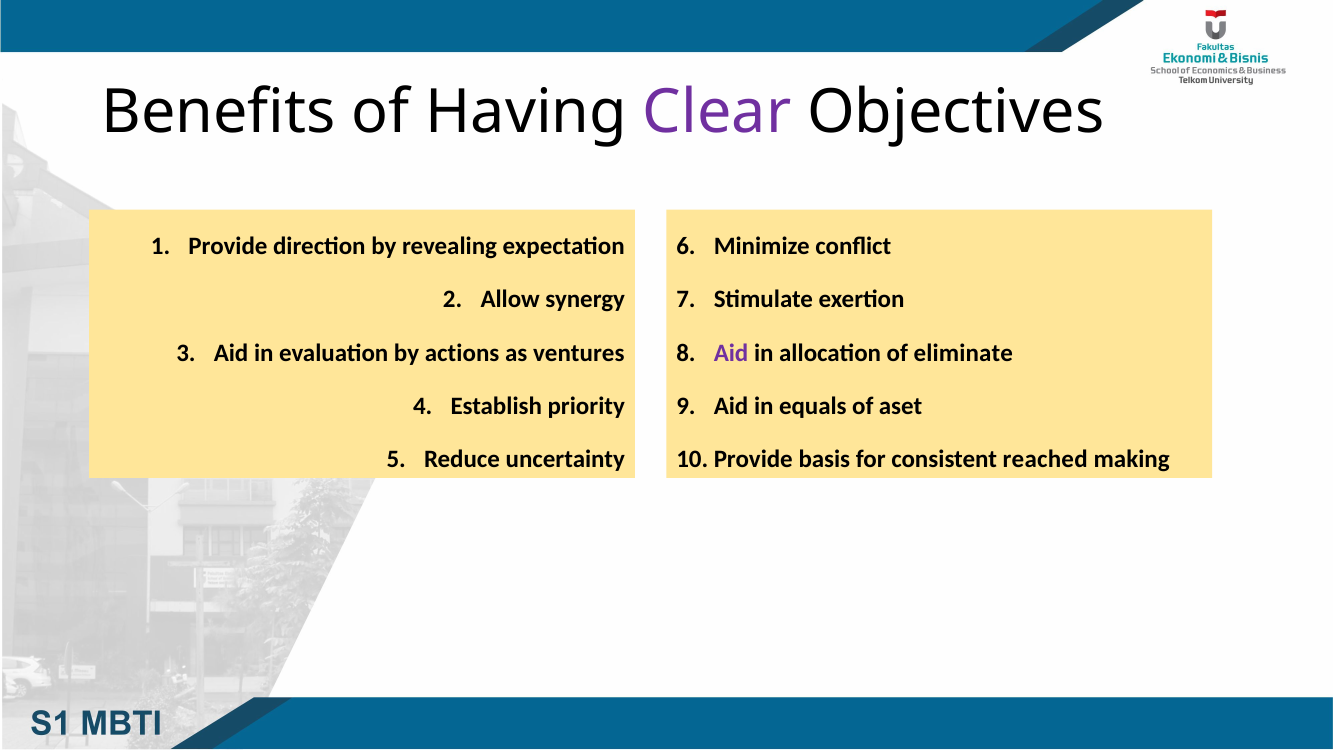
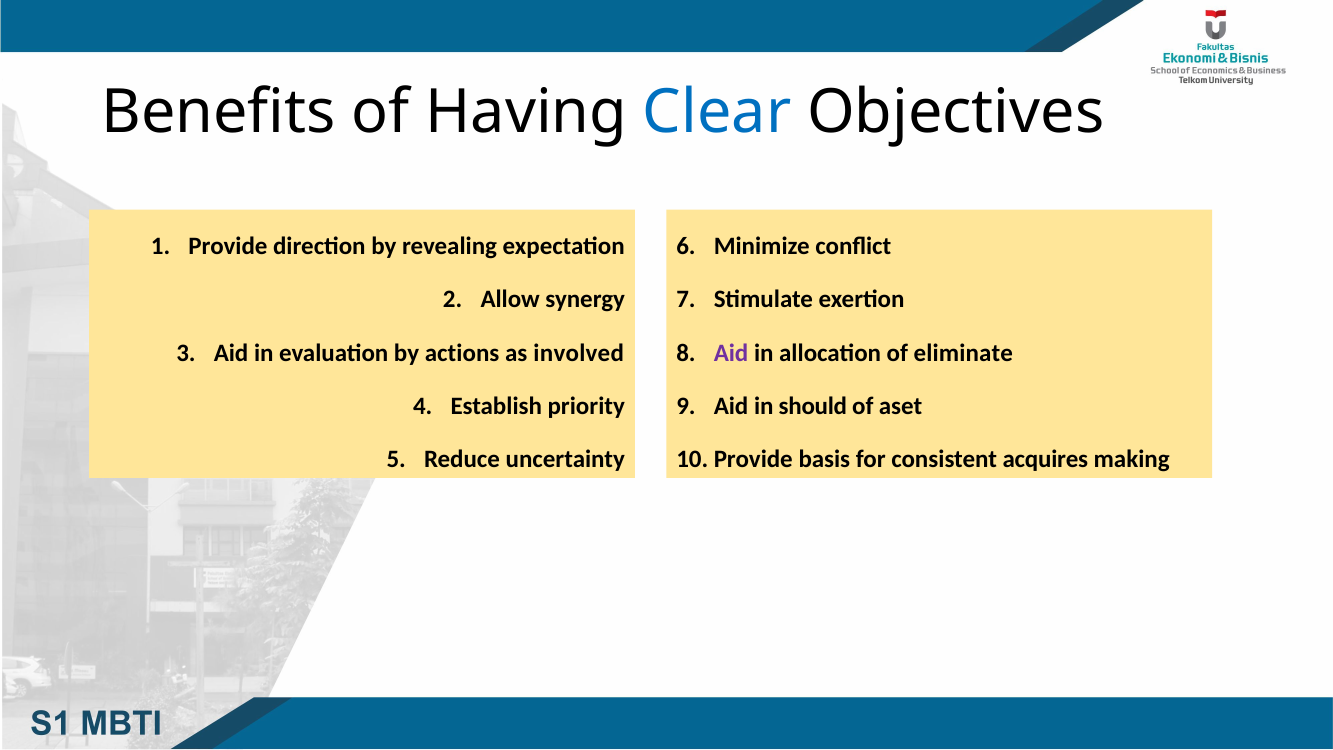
Clear colour: purple -> blue (717, 112)
ventures: ventures -> involved (579, 353)
equals: equals -> should (813, 406)
reached: reached -> acquires (1045, 460)
